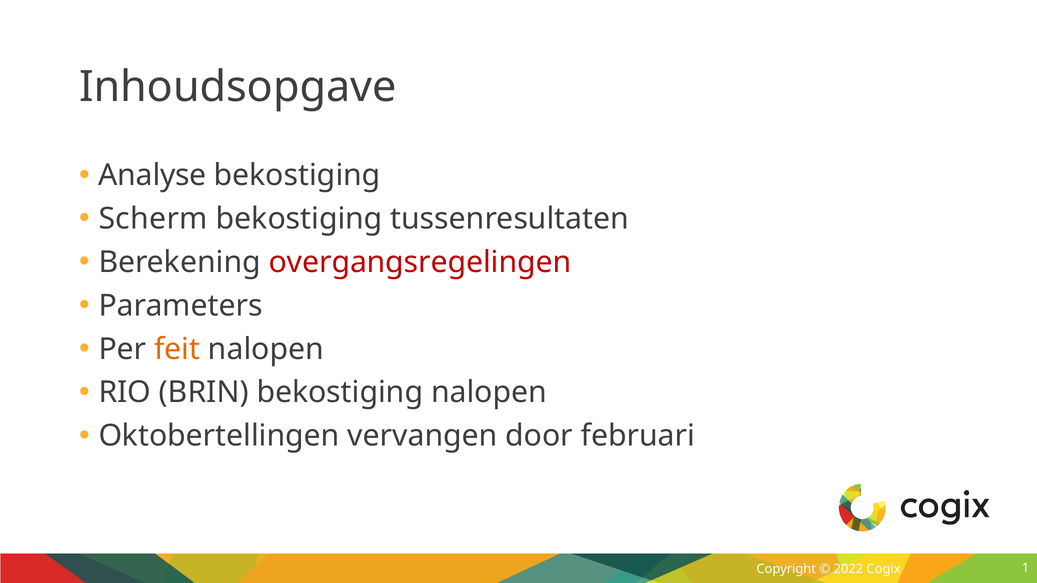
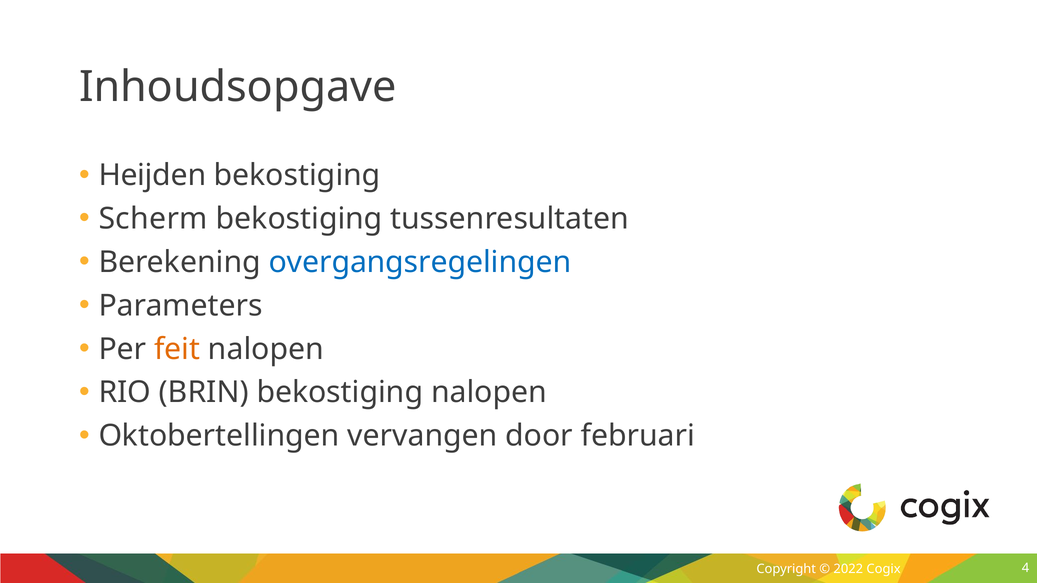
Analyse: Analyse -> Heijden (152, 175)
overgangsregelingen colour: red -> blue (420, 262)
1: 1 -> 4 (1026, 568)
